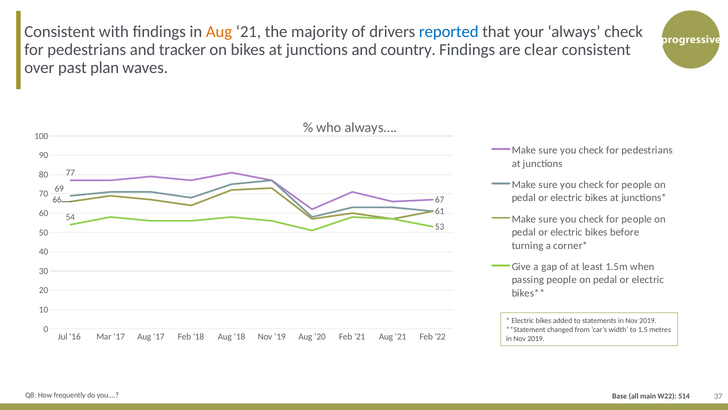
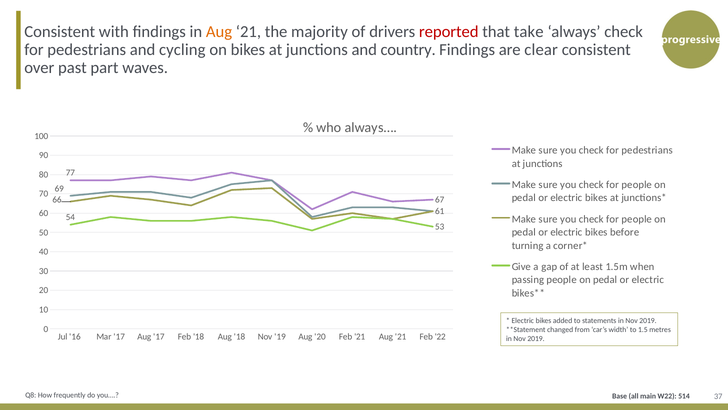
reported colour: blue -> red (449, 31)
your: your -> take (529, 31)
tracker: tracker -> cycling (182, 49)
plan: plan -> part (105, 67)
